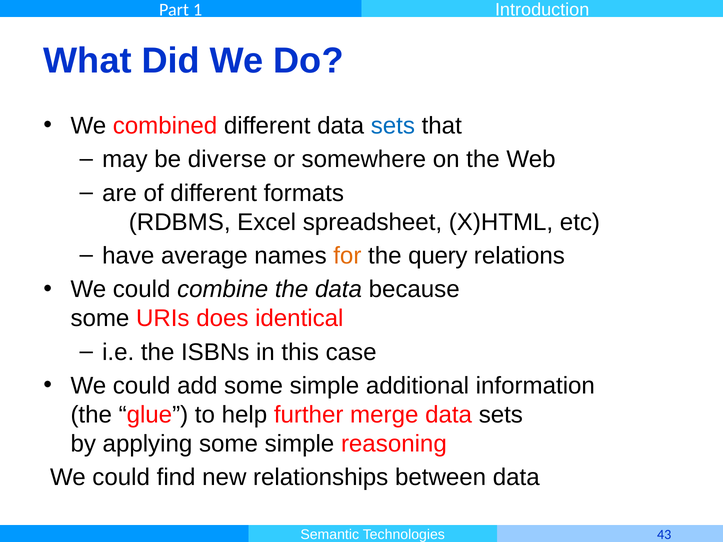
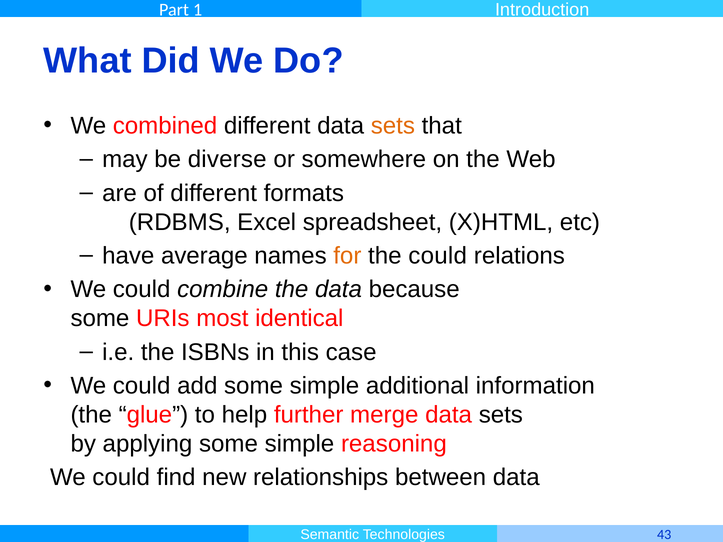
sets colour: blue -> orange (393, 126)
the query: query -> could (438, 256)
does: does -> most (222, 319)
